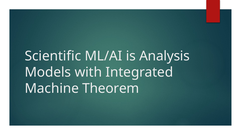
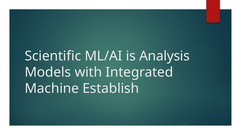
Theorem: Theorem -> Establish (111, 89)
